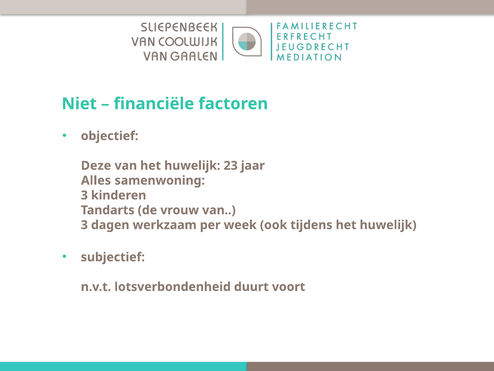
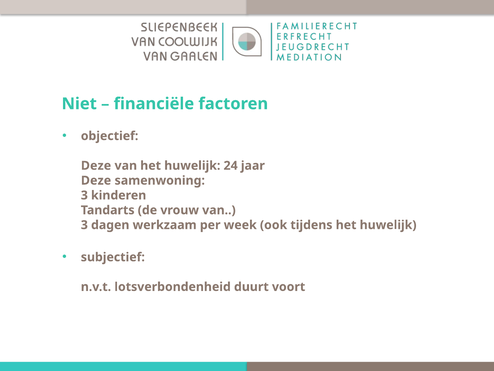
23: 23 -> 24 (231, 165)
Alles: Alles -> Deze (96, 180)
